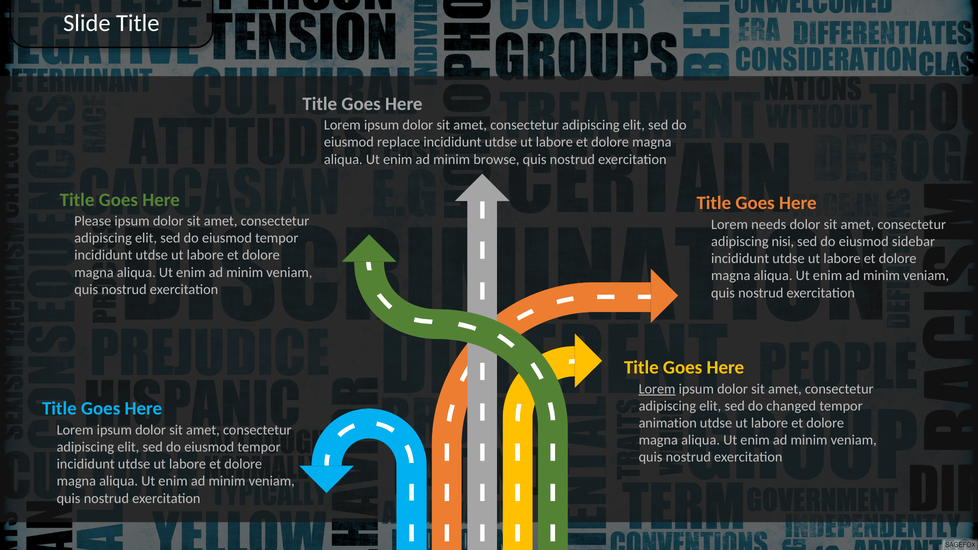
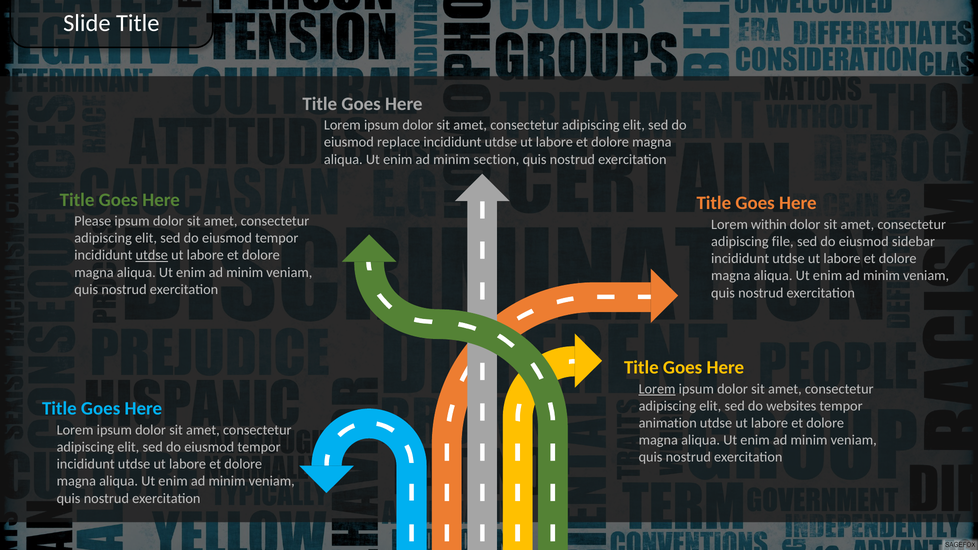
browse: browse -> section (496, 159)
needs: needs -> within (769, 224)
nisi: nisi -> file (783, 242)
utdse underline: none -> present (152, 255)
changed: changed -> websites (791, 406)
